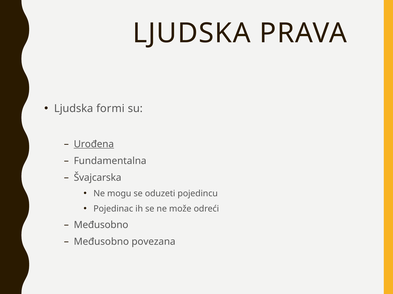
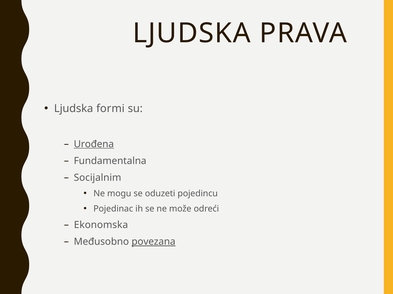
Švajcarska: Švajcarska -> Socijalnim (98, 178)
Međusobno: Međusobno -> Ekonomska (101, 225)
povezana underline: none -> present (154, 242)
